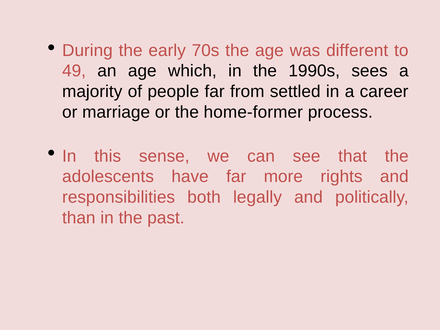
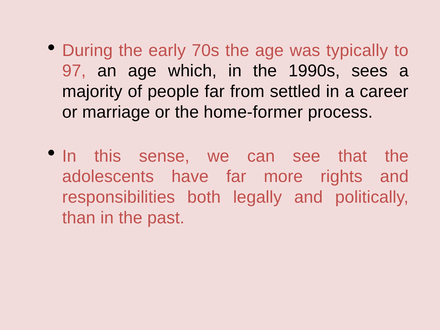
different: different -> typically (357, 50)
49: 49 -> 97 (74, 71)
